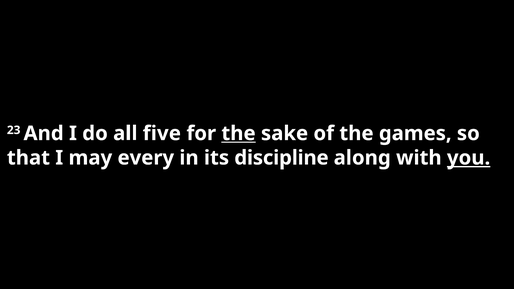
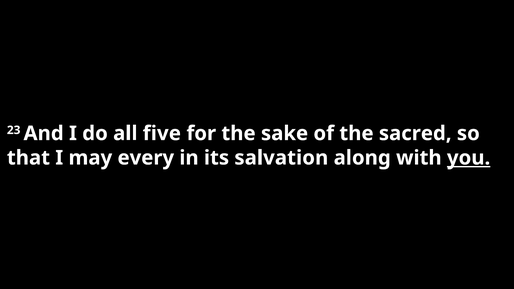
the underline: present -> none (239, 134)
games: games -> sacred (415, 134)
discipline: discipline -> salvation (281, 158)
